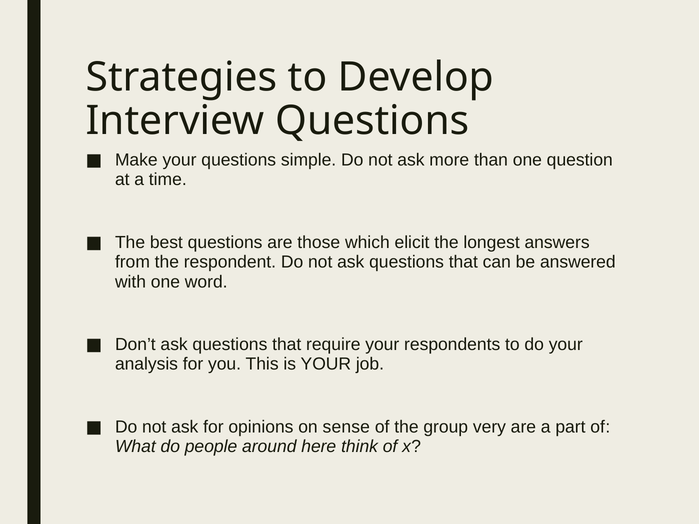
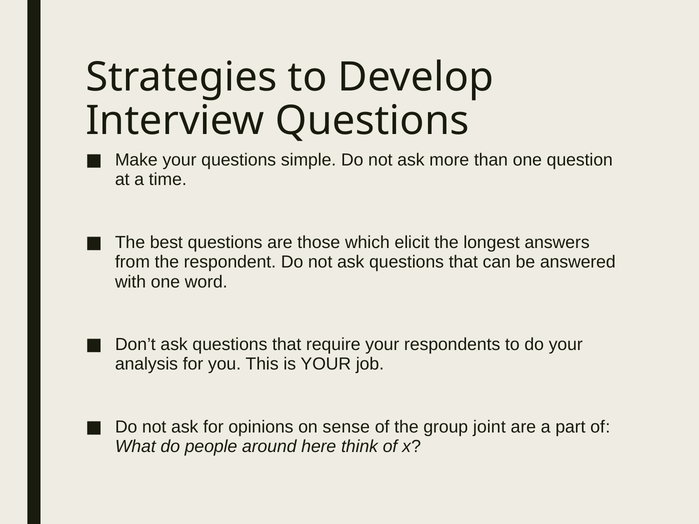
very: very -> joint (489, 427)
